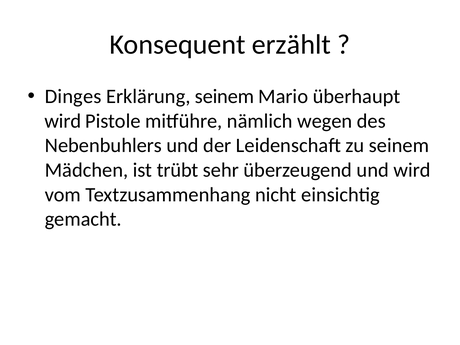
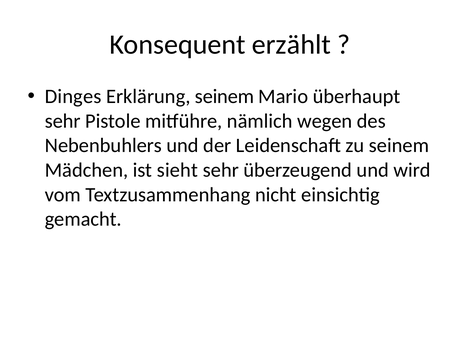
wird: wird -> sehr (63, 121)
trübt: trübt -> sieht (177, 170)
